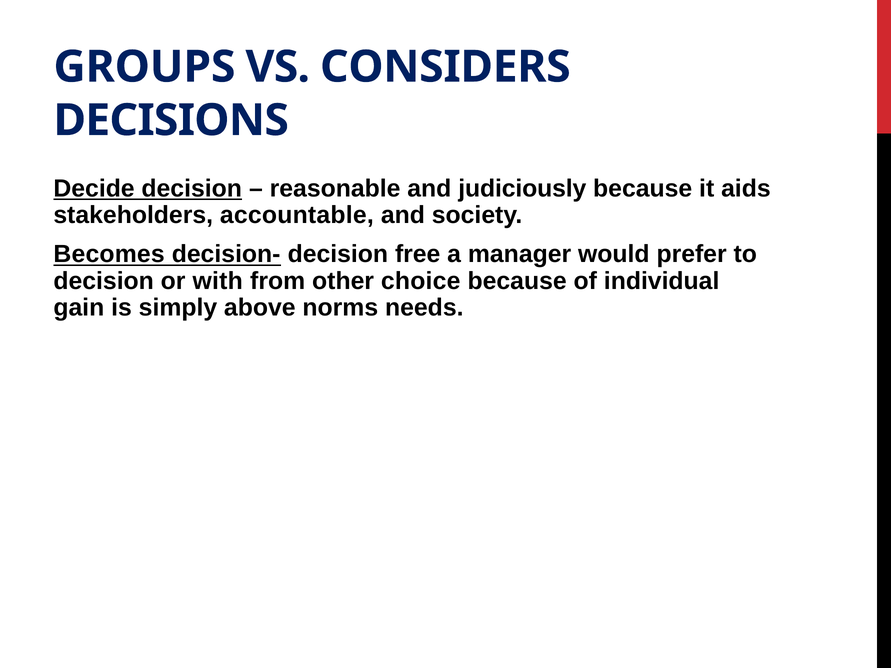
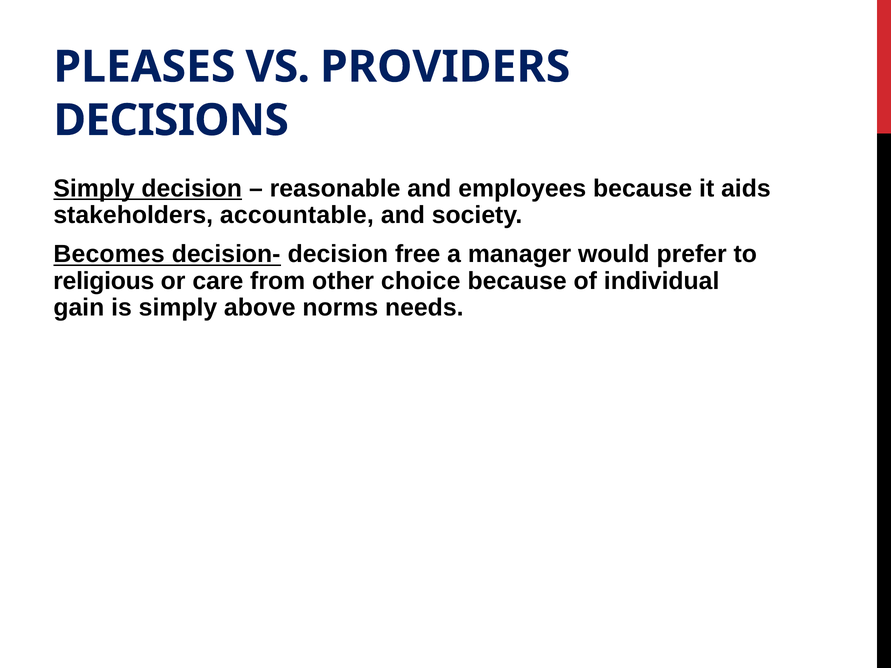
GROUPS: GROUPS -> PLEASES (144, 67)
CONSIDERS: CONSIDERS -> PROVIDERS (445, 67)
Decide: Decide -> Simply (94, 188)
judiciously: judiciously -> employees (522, 188)
decision: decision -> religious (104, 281)
with: with -> care (218, 281)
